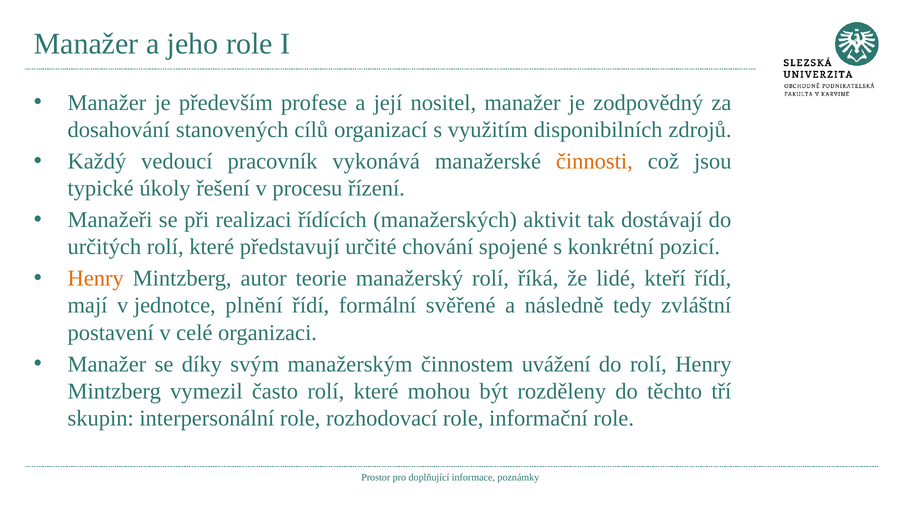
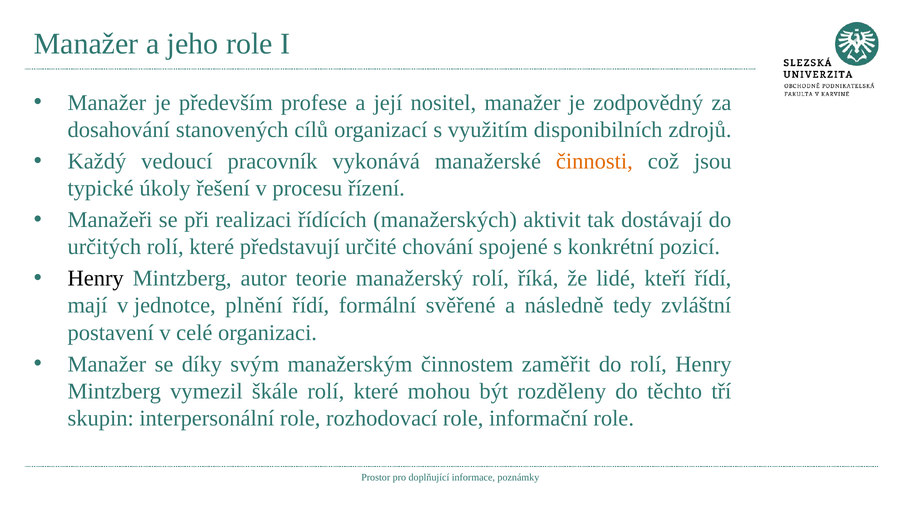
Henry colour: orange -> black (96, 278)
uvážení: uvážení -> zaměřit (556, 364)
často: často -> škále (275, 391)
